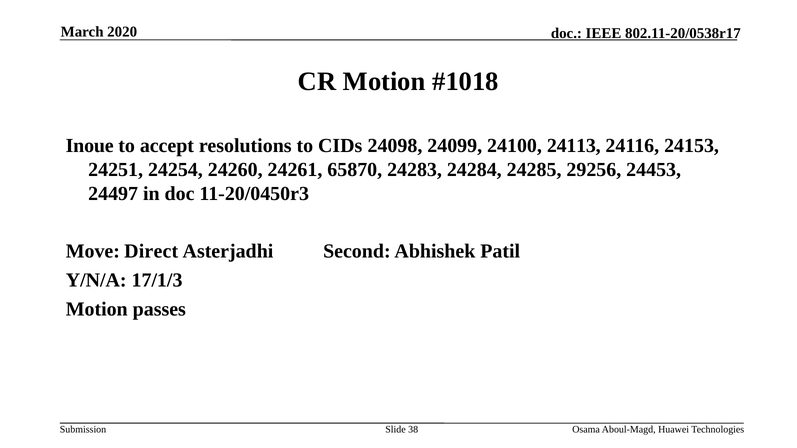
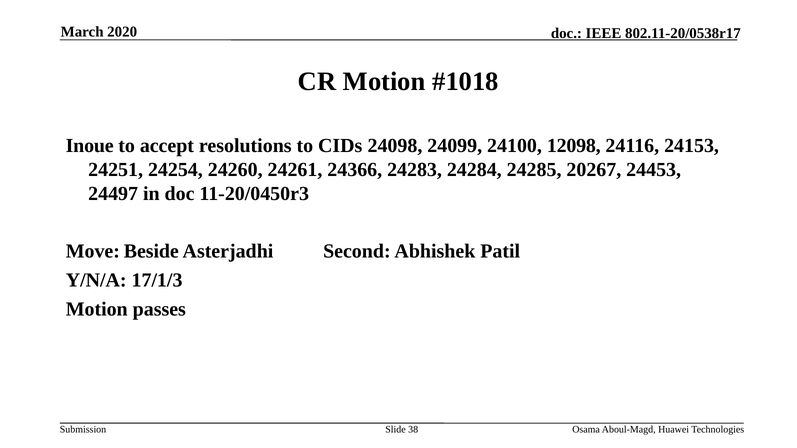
24113: 24113 -> 12098 (574, 146)
65870: 65870 -> 24366 (355, 170)
29256: 29256 -> 20267 (594, 170)
Direct: Direct -> Beside (151, 251)
